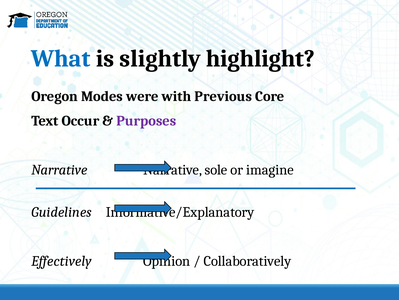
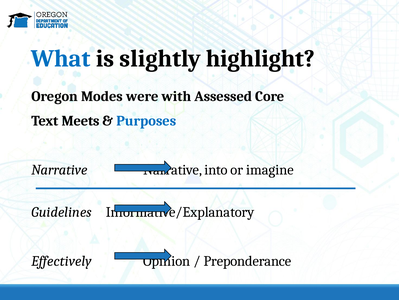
Previous: Previous -> Assessed (223, 96)
Occur: Occur -> Meets (81, 121)
Purposes colour: purple -> blue (146, 121)
sole: sole -> into (216, 169)
Collaboratively: Collaboratively -> Preponderance (247, 261)
